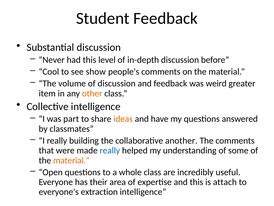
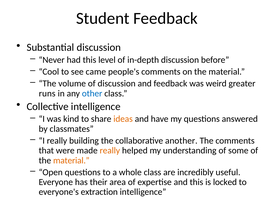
show: show -> came (96, 72)
item: item -> runs (47, 93)
other colour: orange -> blue (92, 93)
part: part -> kind (71, 119)
really colour: blue -> orange (110, 150)
attach: attach -> locked (225, 182)
